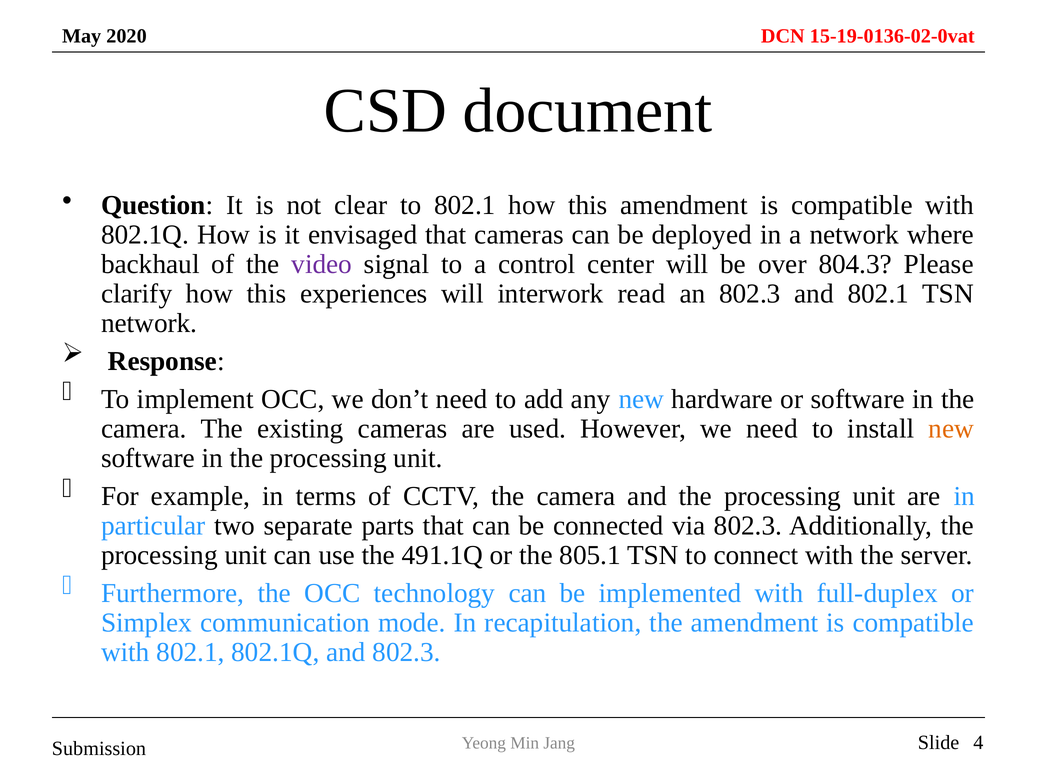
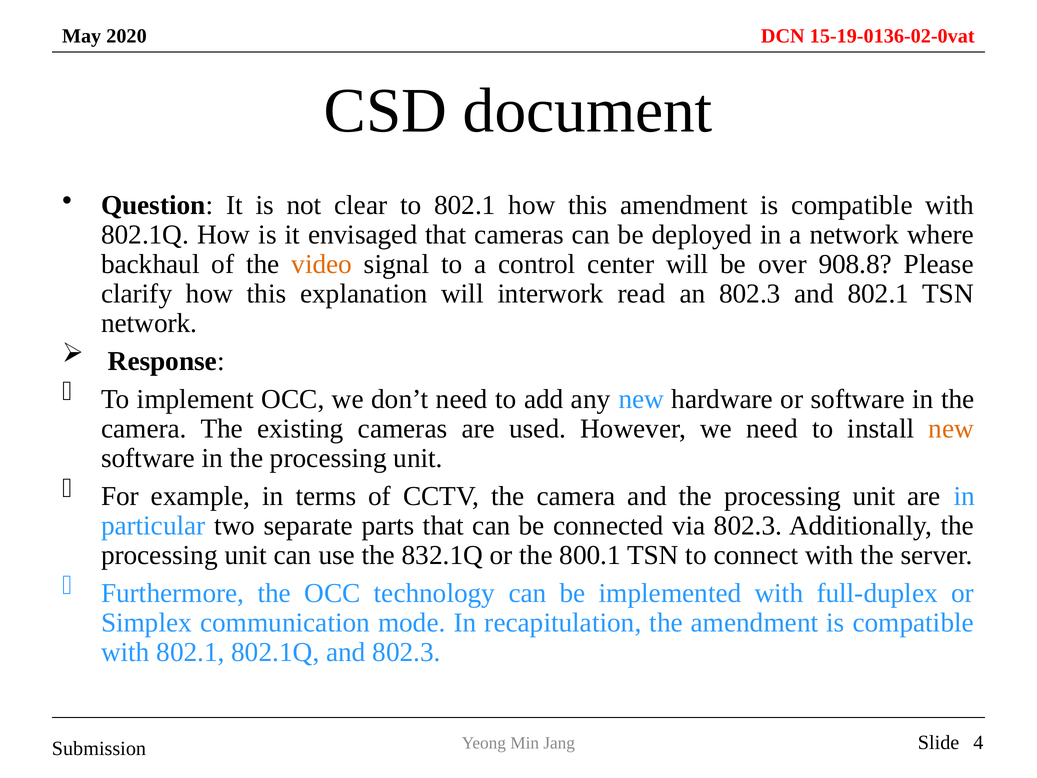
video colour: purple -> orange (322, 264)
804.3: 804.3 -> 908.8 (855, 264)
experiences: experiences -> explanation (364, 294)
491.1Q: 491.1Q -> 832.1Q (442, 555)
805.1: 805.1 -> 800.1 (590, 555)
